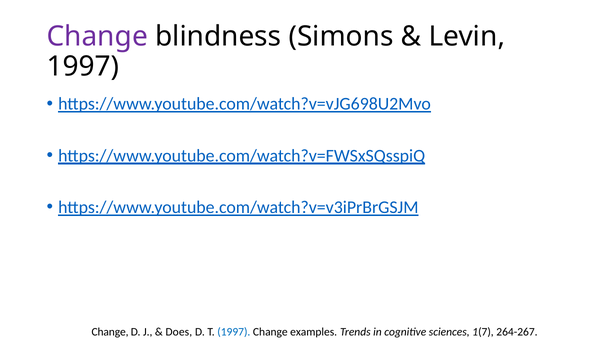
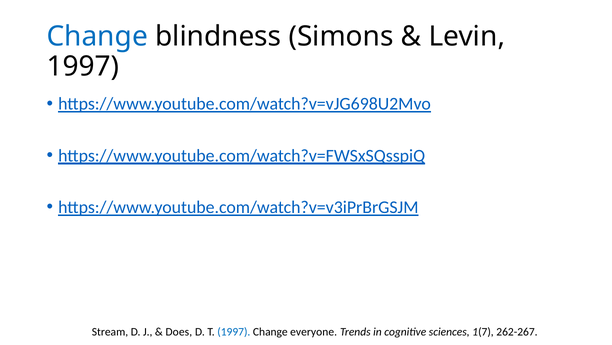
Change colour: purple -> blue (97, 36)
Change: Change -> Stream (110, 331)
examples: examples -> everyone (314, 331)
264-267: 264-267 -> 262-267 (517, 331)
